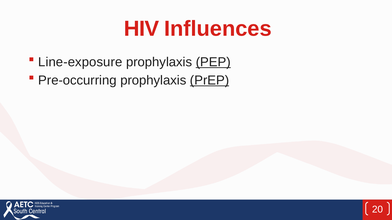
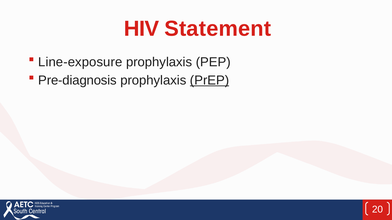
Influences: Influences -> Statement (218, 29)
PEP underline: present -> none (213, 62)
Pre-occurring: Pre-occurring -> Pre-diagnosis (77, 80)
